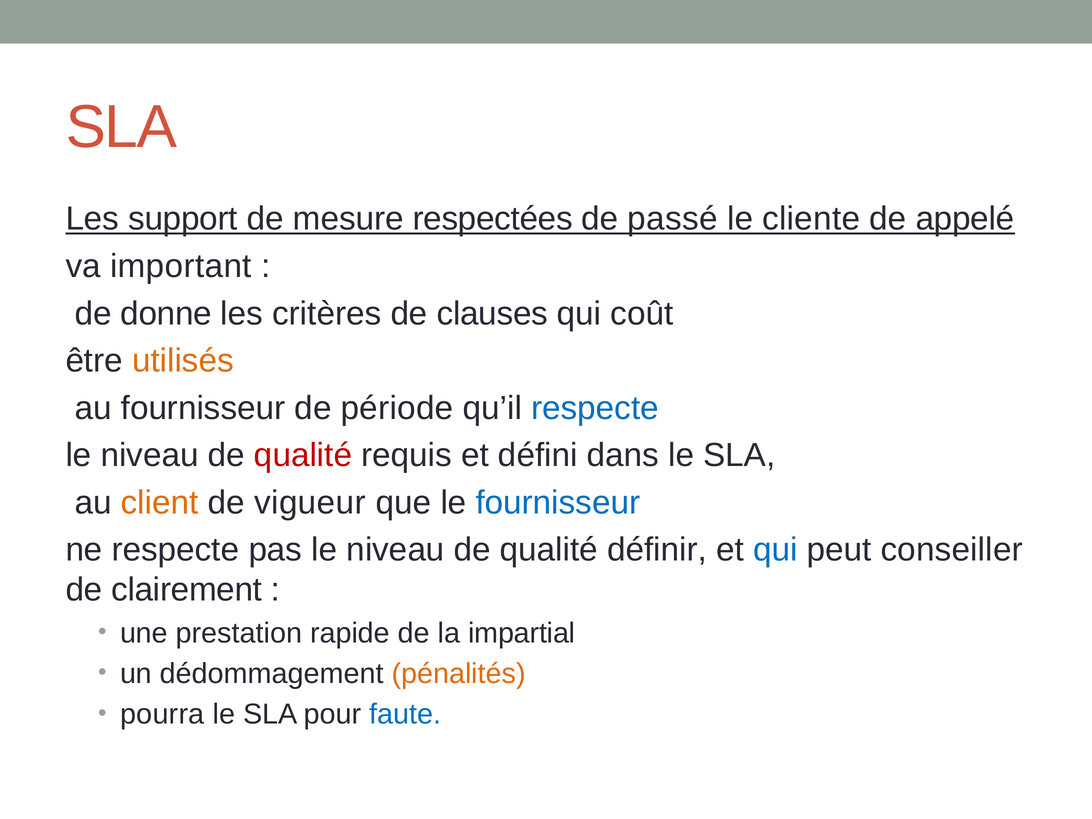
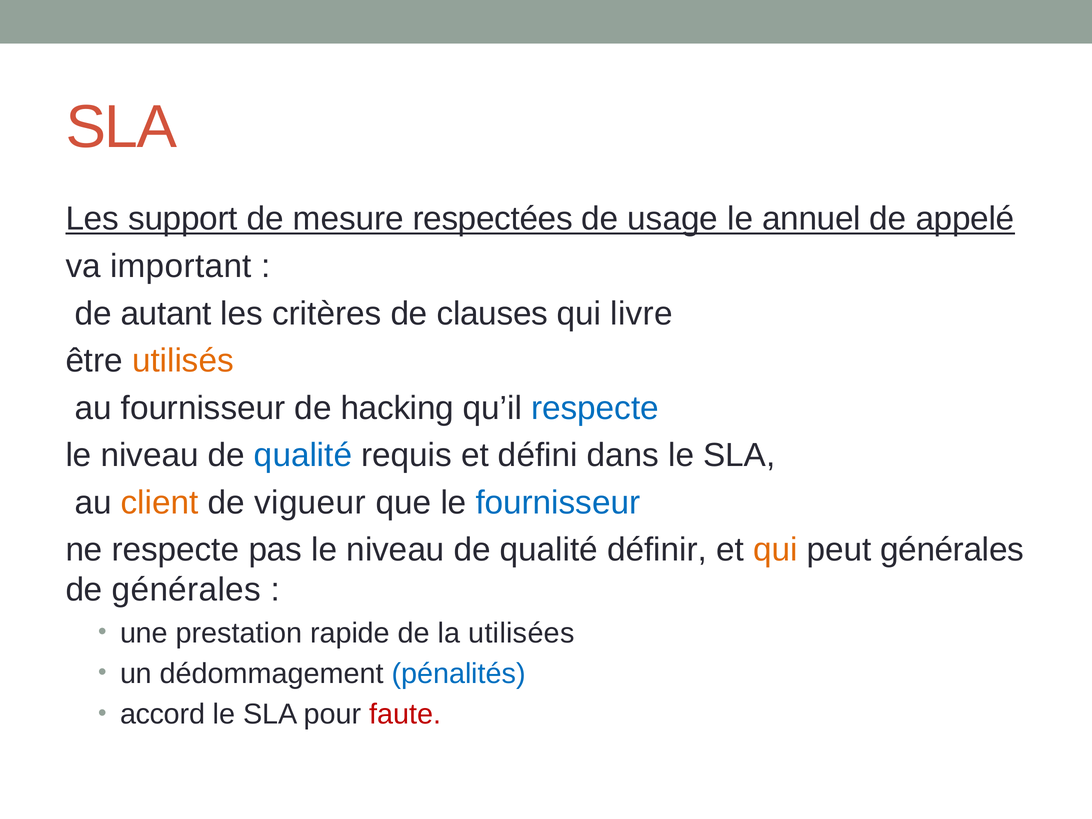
passé: passé -> usage (673, 219)
cliente: cliente -> annuel (811, 219)
donne: donne -> autant (166, 313)
coût: coût -> livre (642, 313)
période: période -> hacking (397, 408)
qualité colour: red -> blue (303, 455)
qui colour: blue -> orange (775, 550)
peut conseiller: conseiller -> générales (952, 550)
de clairement: clairement -> générales (186, 590)
impartial: impartial -> utilisées (521, 633)
pénalités colour: orange -> blue (459, 674)
pourra: pourra -> accord (163, 714)
faute colour: blue -> red (405, 714)
